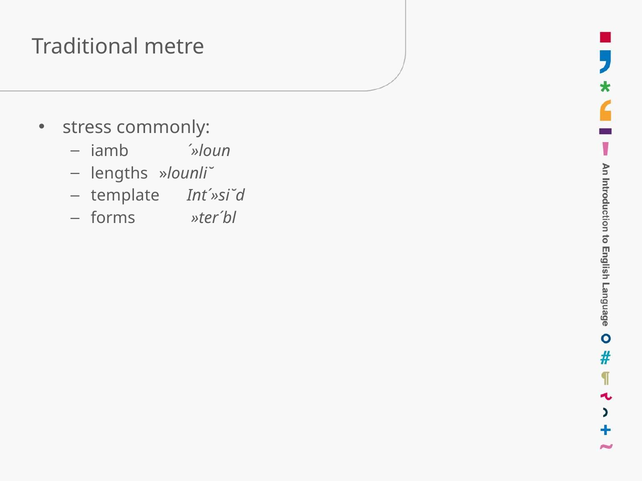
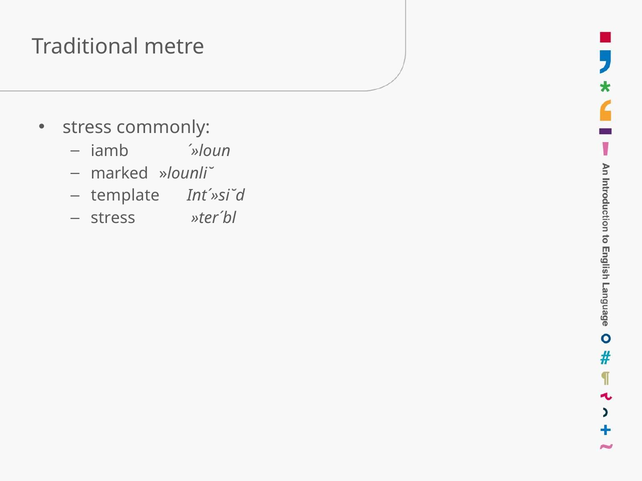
lengths: lengths -> marked (119, 173)
forms: forms -> stress (113, 218)
